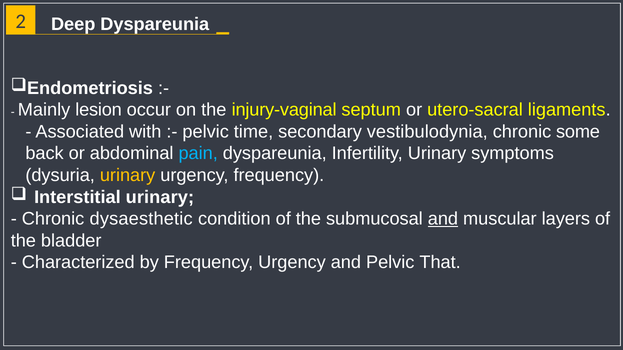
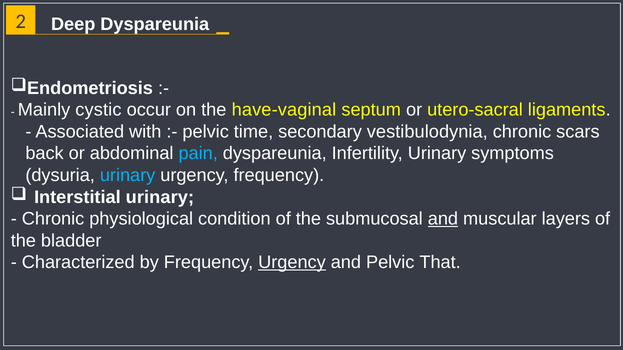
lesion: lesion -> cystic (98, 110)
injury-vaginal: injury-vaginal -> have-vaginal (284, 110)
some: some -> scars (578, 132)
urinary colour: yellow -> light blue (128, 175)
dysaesthetic: dysaesthetic -> physiological (141, 219)
Urgency underline: none -> present (292, 263)
